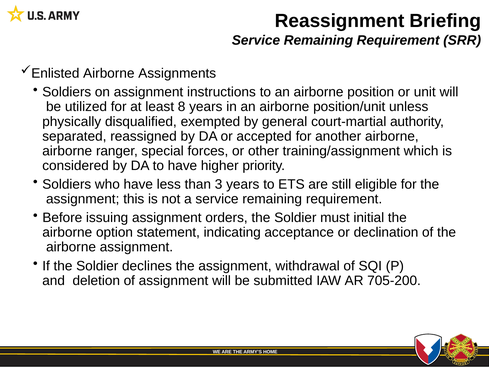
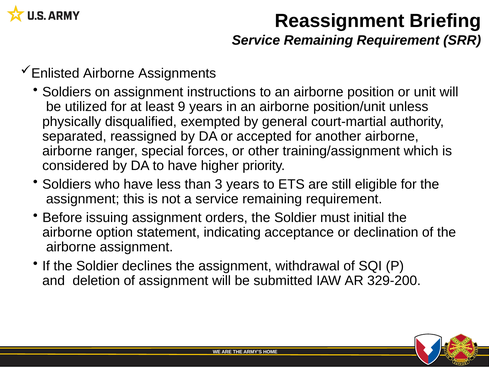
8: 8 -> 9 (182, 107)
705-200: 705-200 -> 329-200 (394, 280)
